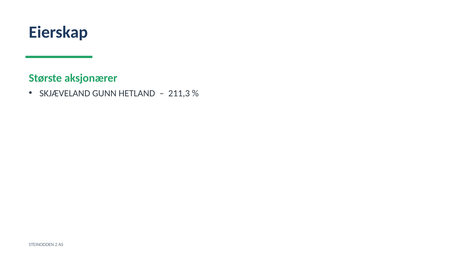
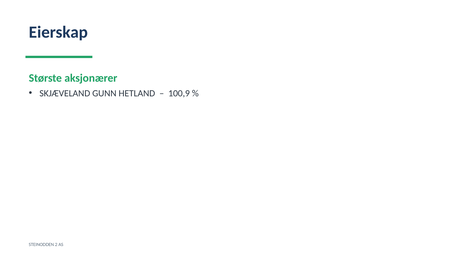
211,3: 211,3 -> 100,9 (179, 93)
